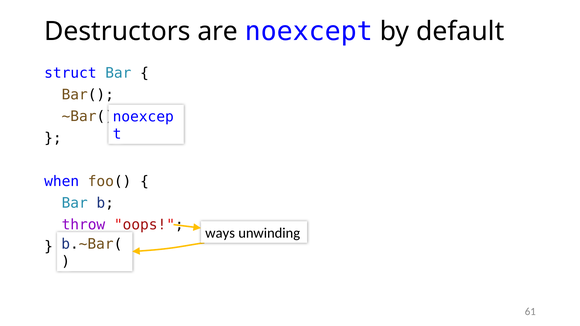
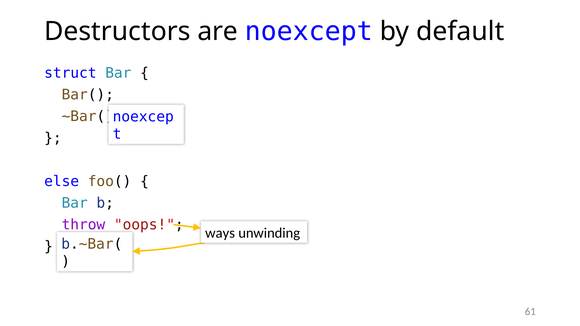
when: when -> else (62, 181)
